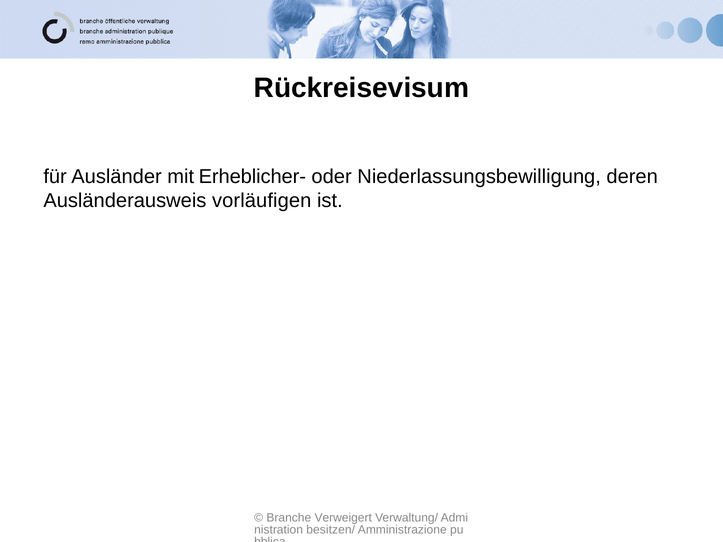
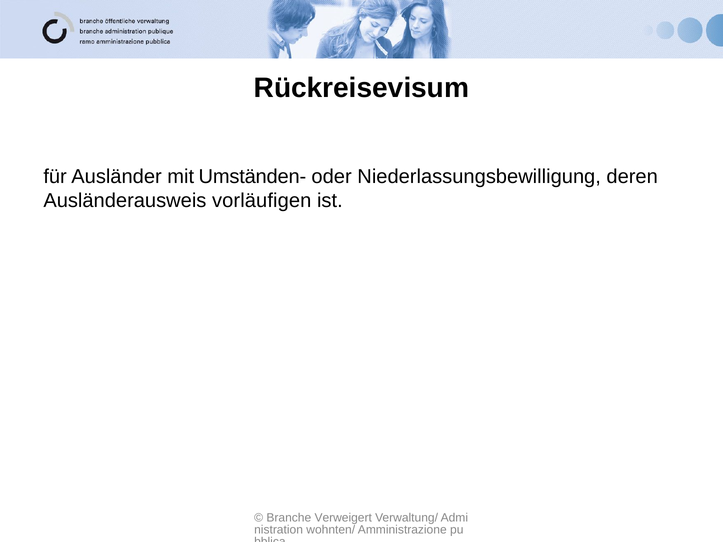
Erheblicher-: Erheblicher- -> Umständen- (252, 177)
besitzen/: besitzen/ -> wohnten/ (331, 530)
